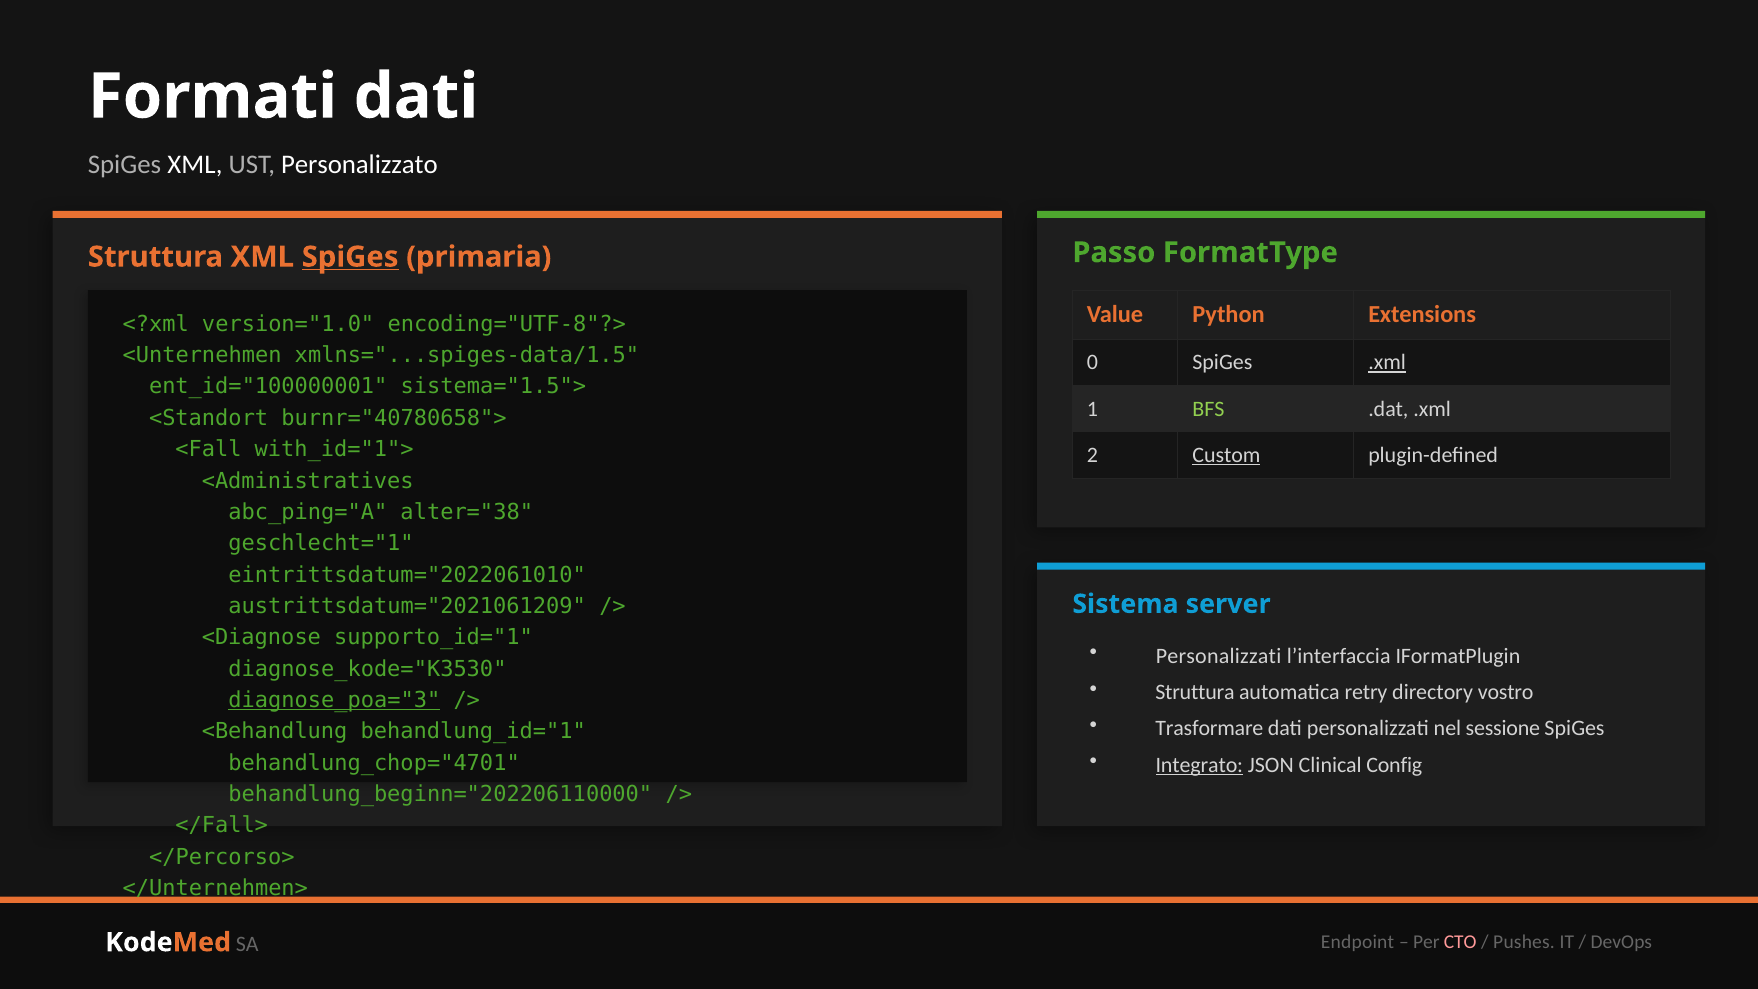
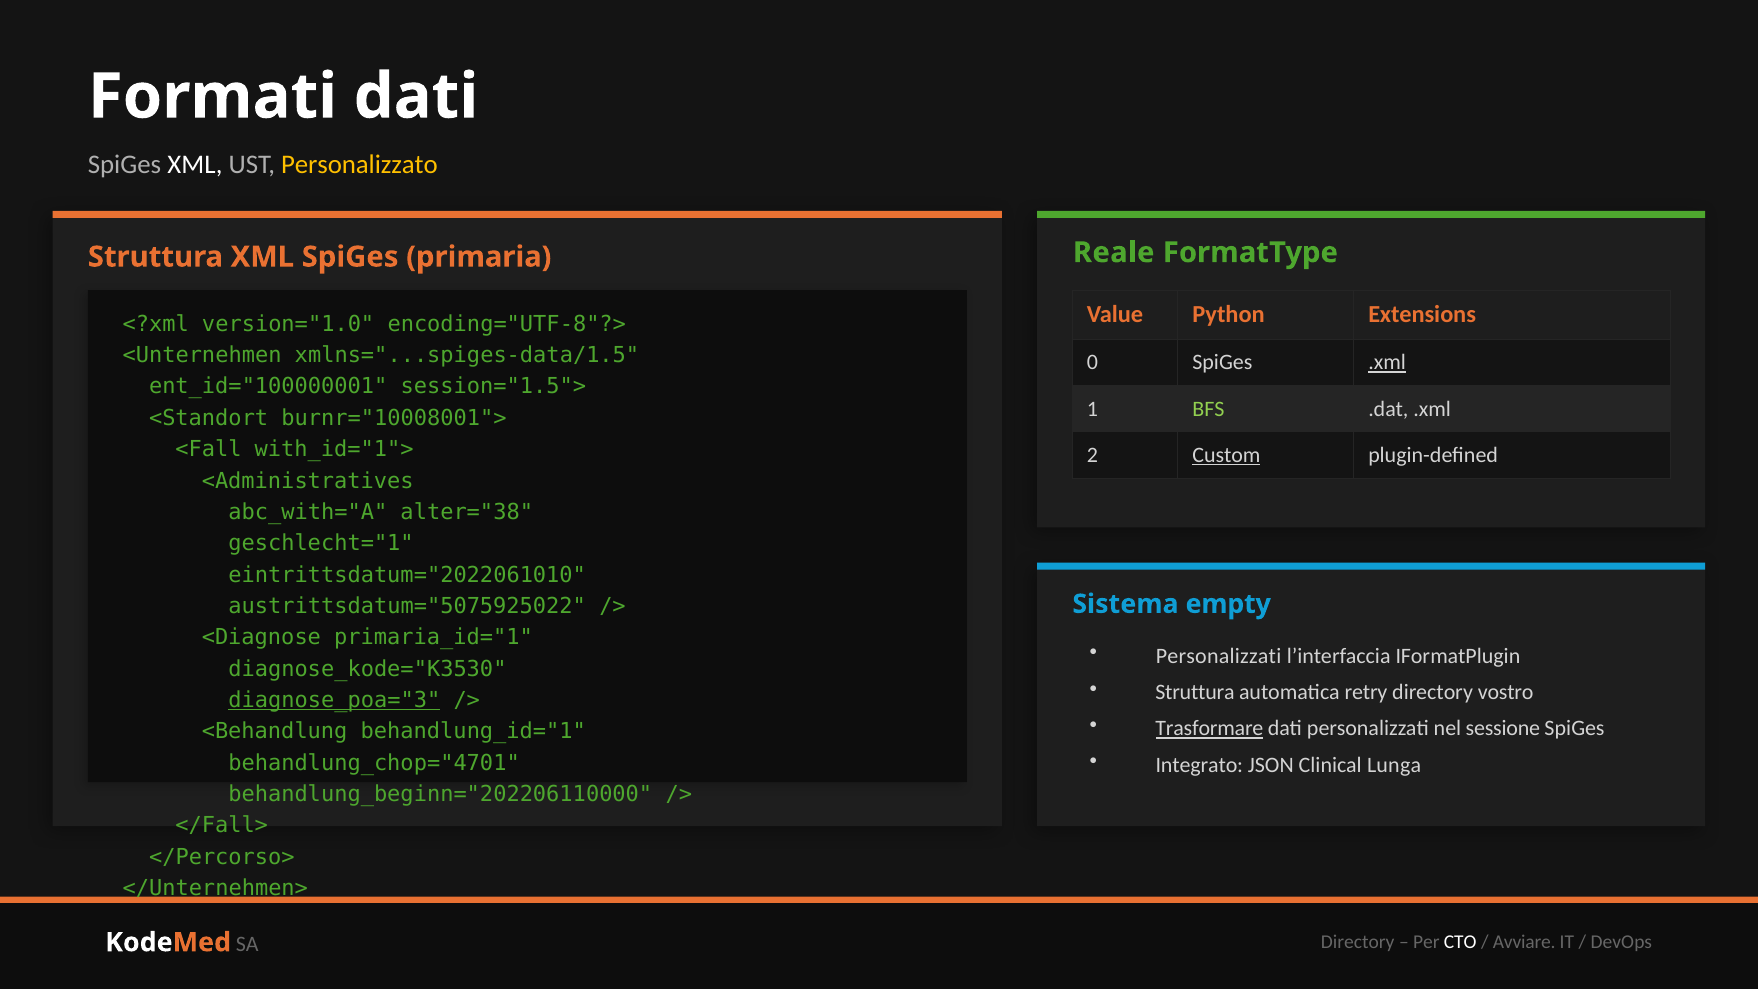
Personalizzato colour: white -> yellow (359, 164)
Passo: Passo -> Reale (1114, 253)
SpiGes underline: present -> none (350, 257)
sistema="1.5">: sistema="1.5"> -> session="1.5"> (493, 387)
burnr="40780658">: burnr="40780658"> -> burnr="10008001"> (394, 418)
abc_ping="A: abc_ping="A -> abc_with="A (308, 512)
austrittsdatum="2021061209: austrittsdatum="2021061209 -> austrittsdatum="5075925022 (407, 606)
server: server -> empty (1228, 604)
supporto_id="1: supporto_id="1 -> primaria_id="1 (433, 638)
Trasformare underline: none -> present (1209, 729)
Integrato underline: present -> none (1199, 765)
Config: Config -> Lunga (1394, 765)
SA Endpoint: Endpoint -> Directory (1358, 942)
CTO colour: pink -> white (1460, 942)
Pushes: Pushes -> Avviare (1524, 942)
